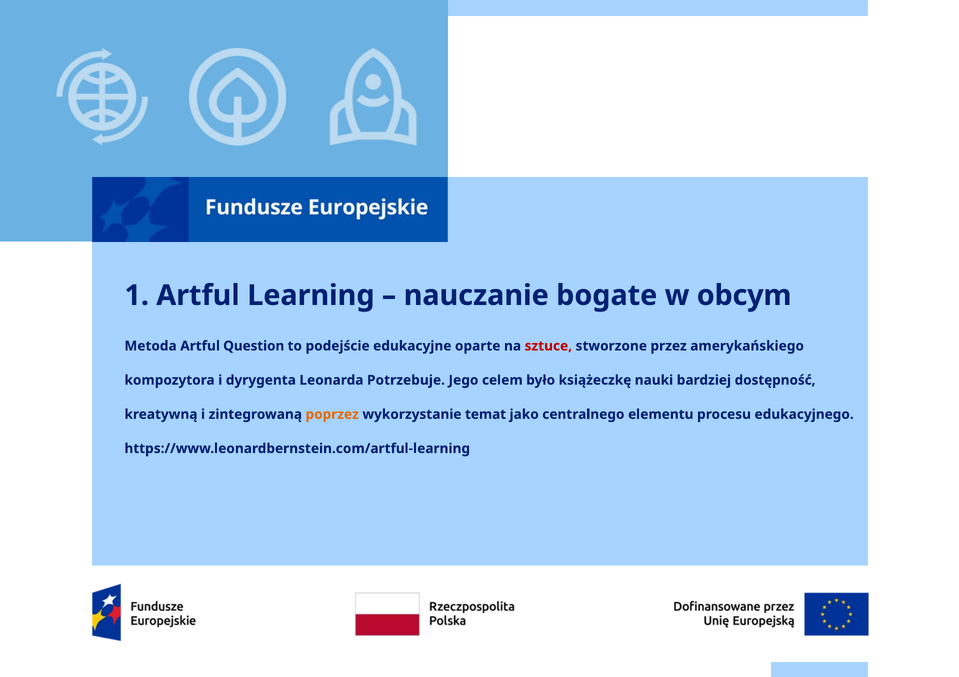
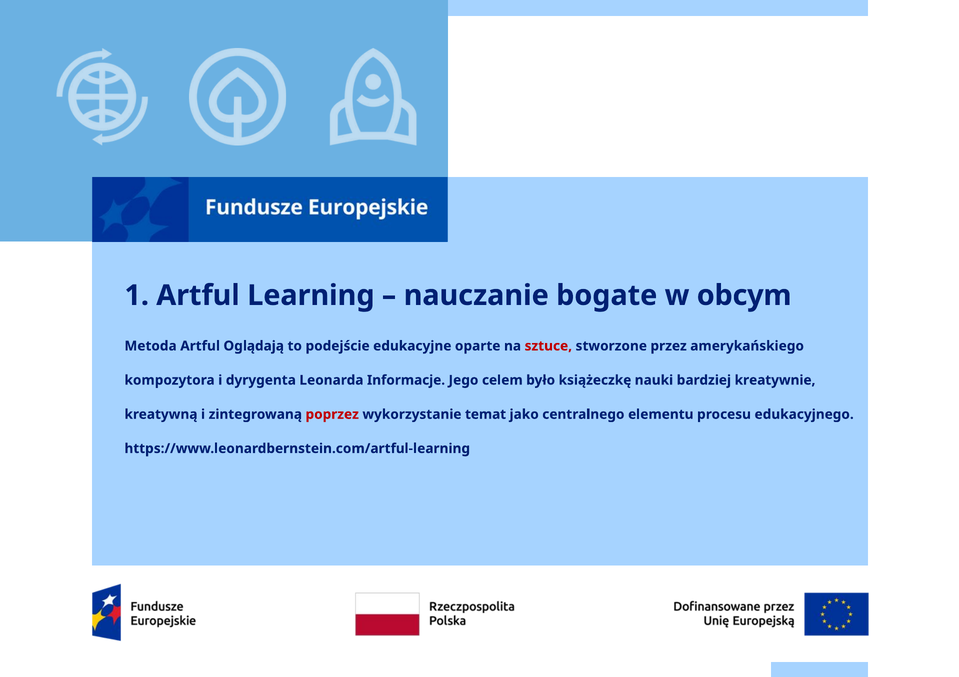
Question: Question -> Oglądają (254, 346)
Potrzebuje: Potrzebuje -> Informacje (406, 381)
dostępność: dostępność -> kreatywnie (775, 381)
poprzez colour: orange -> red (332, 415)
